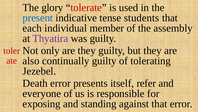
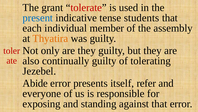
glory: glory -> grant (52, 8)
Thyatira colour: purple -> orange (50, 38)
Death: Death -> Abide (35, 83)
